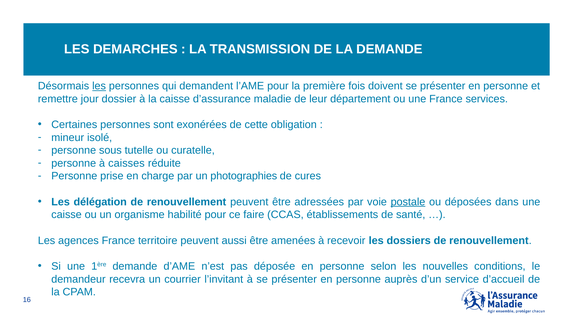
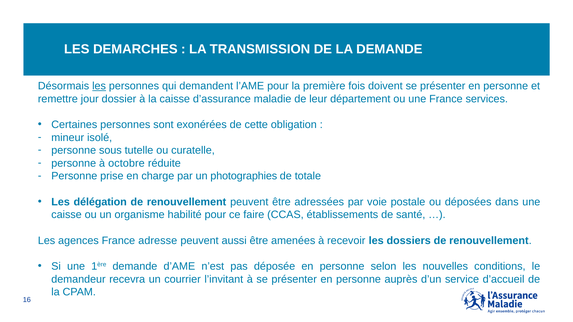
caisses: caisses -> octobre (126, 163)
cures: cures -> totale (308, 176)
postale underline: present -> none (408, 202)
territoire: territoire -> adresse (158, 241)
